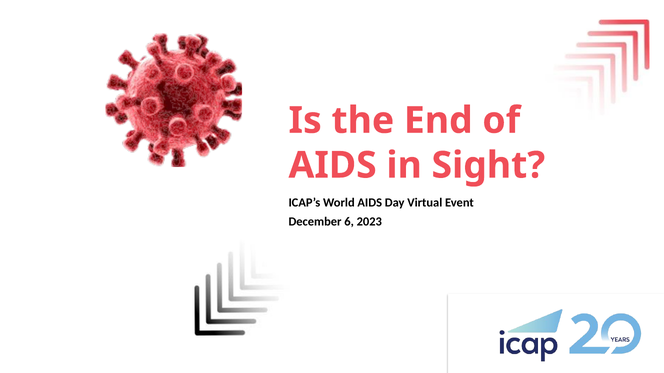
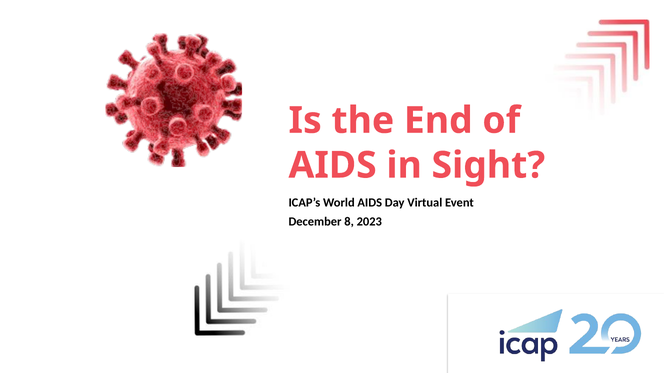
6: 6 -> 8 (349, 222)
